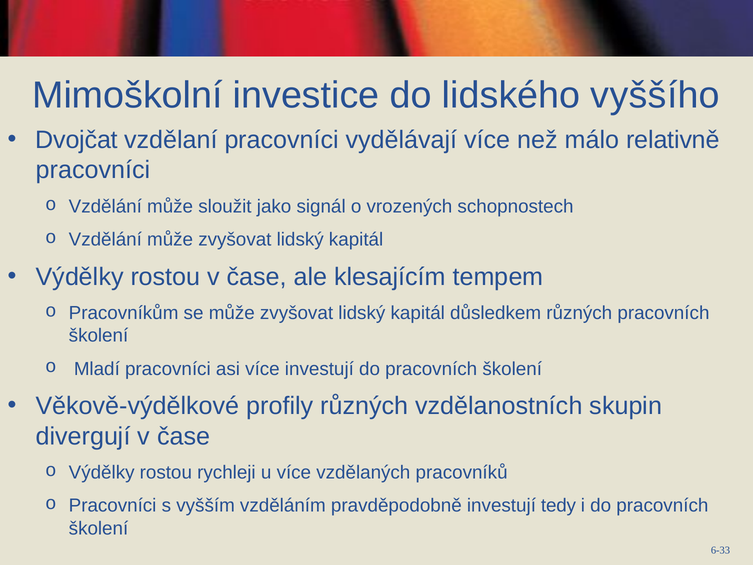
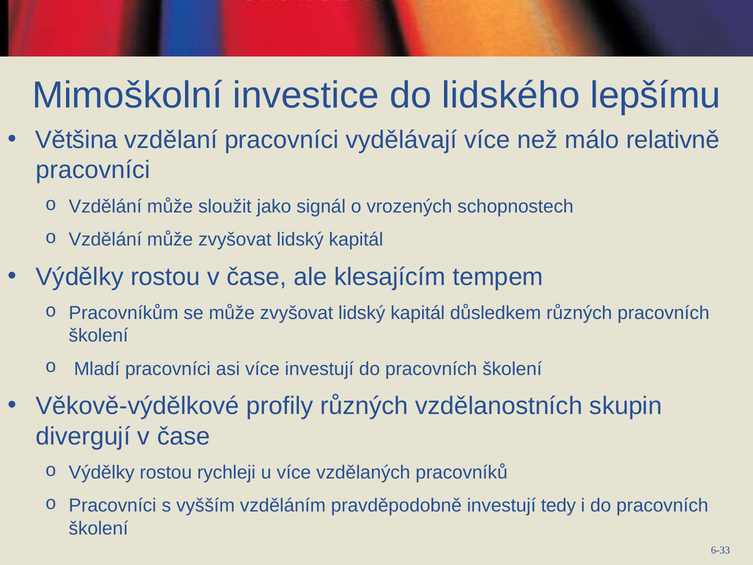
vyššího: vyššího -> lepšímu (655, 95)
Dvojčat: Dvojčat -> Většina (77, 140)
